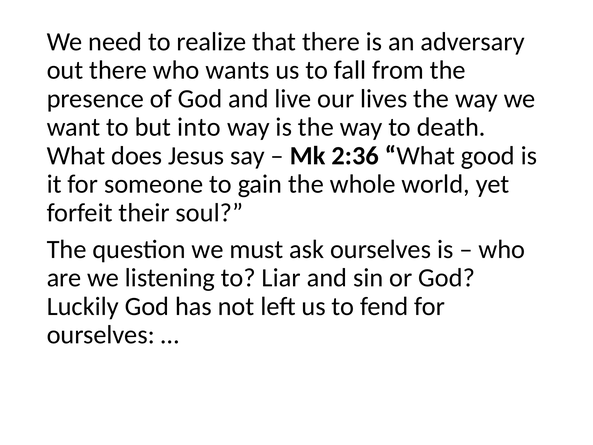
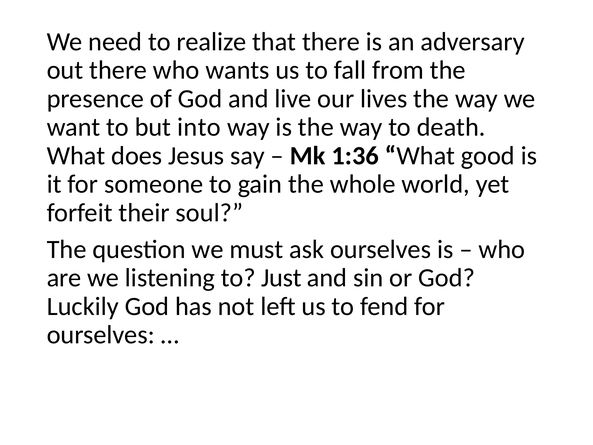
2:36: 2:36 -> 1:36 (355, 156)
Liar: Liar -> Just (281, 278)
